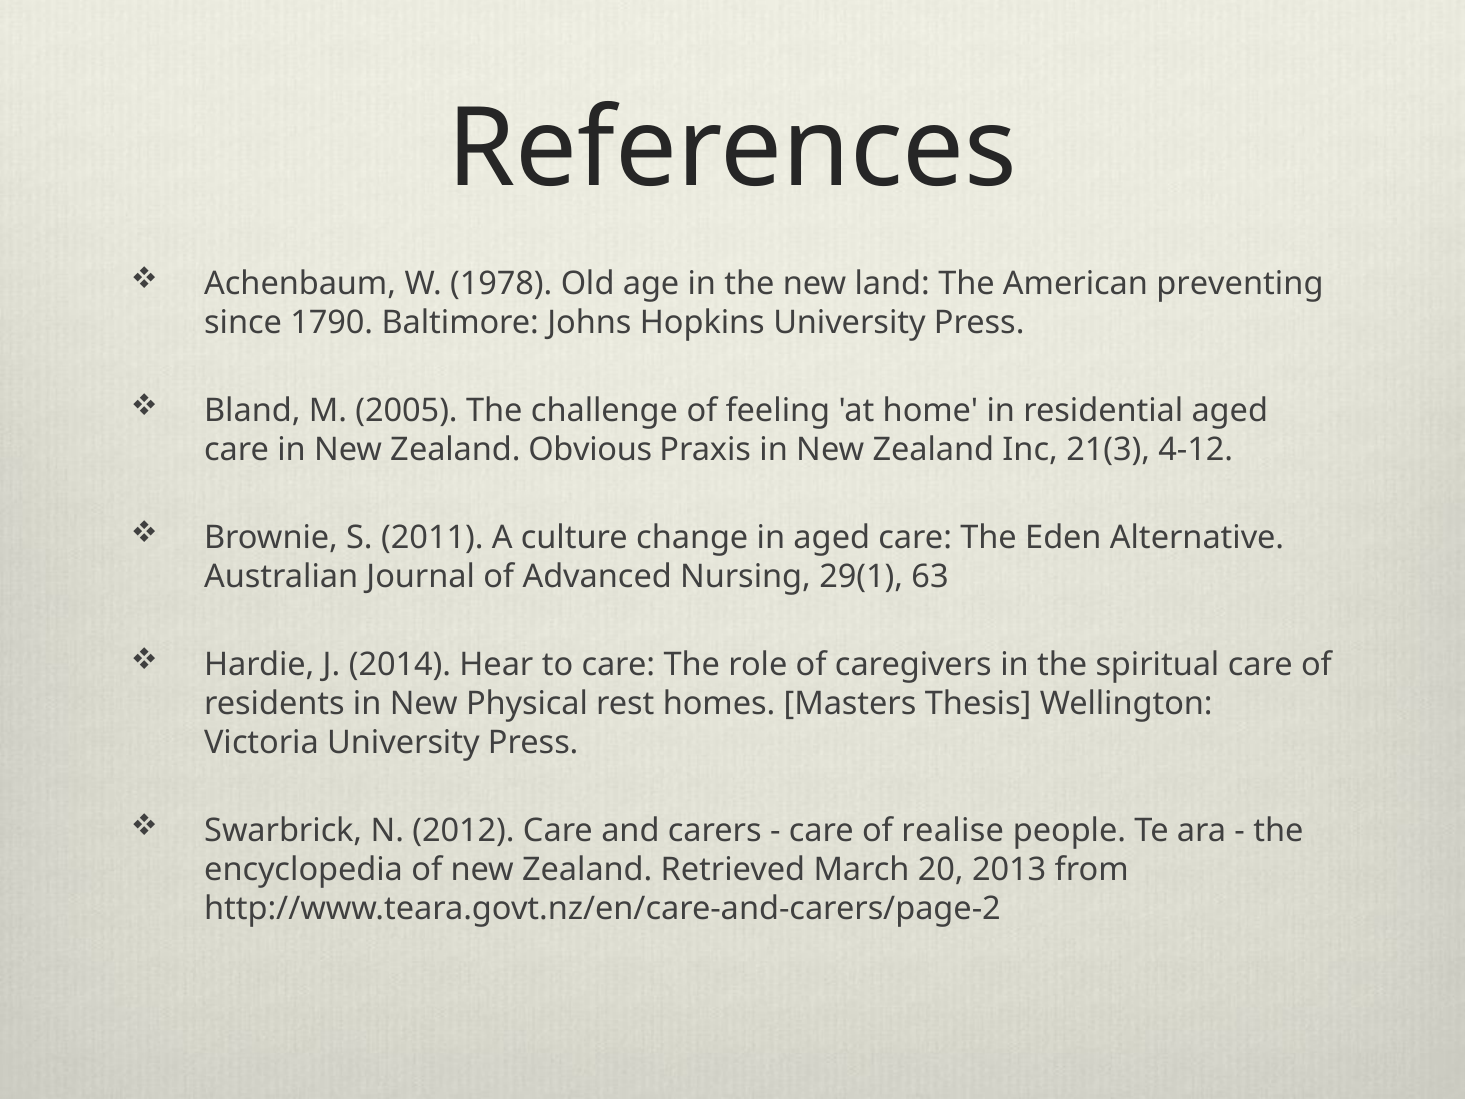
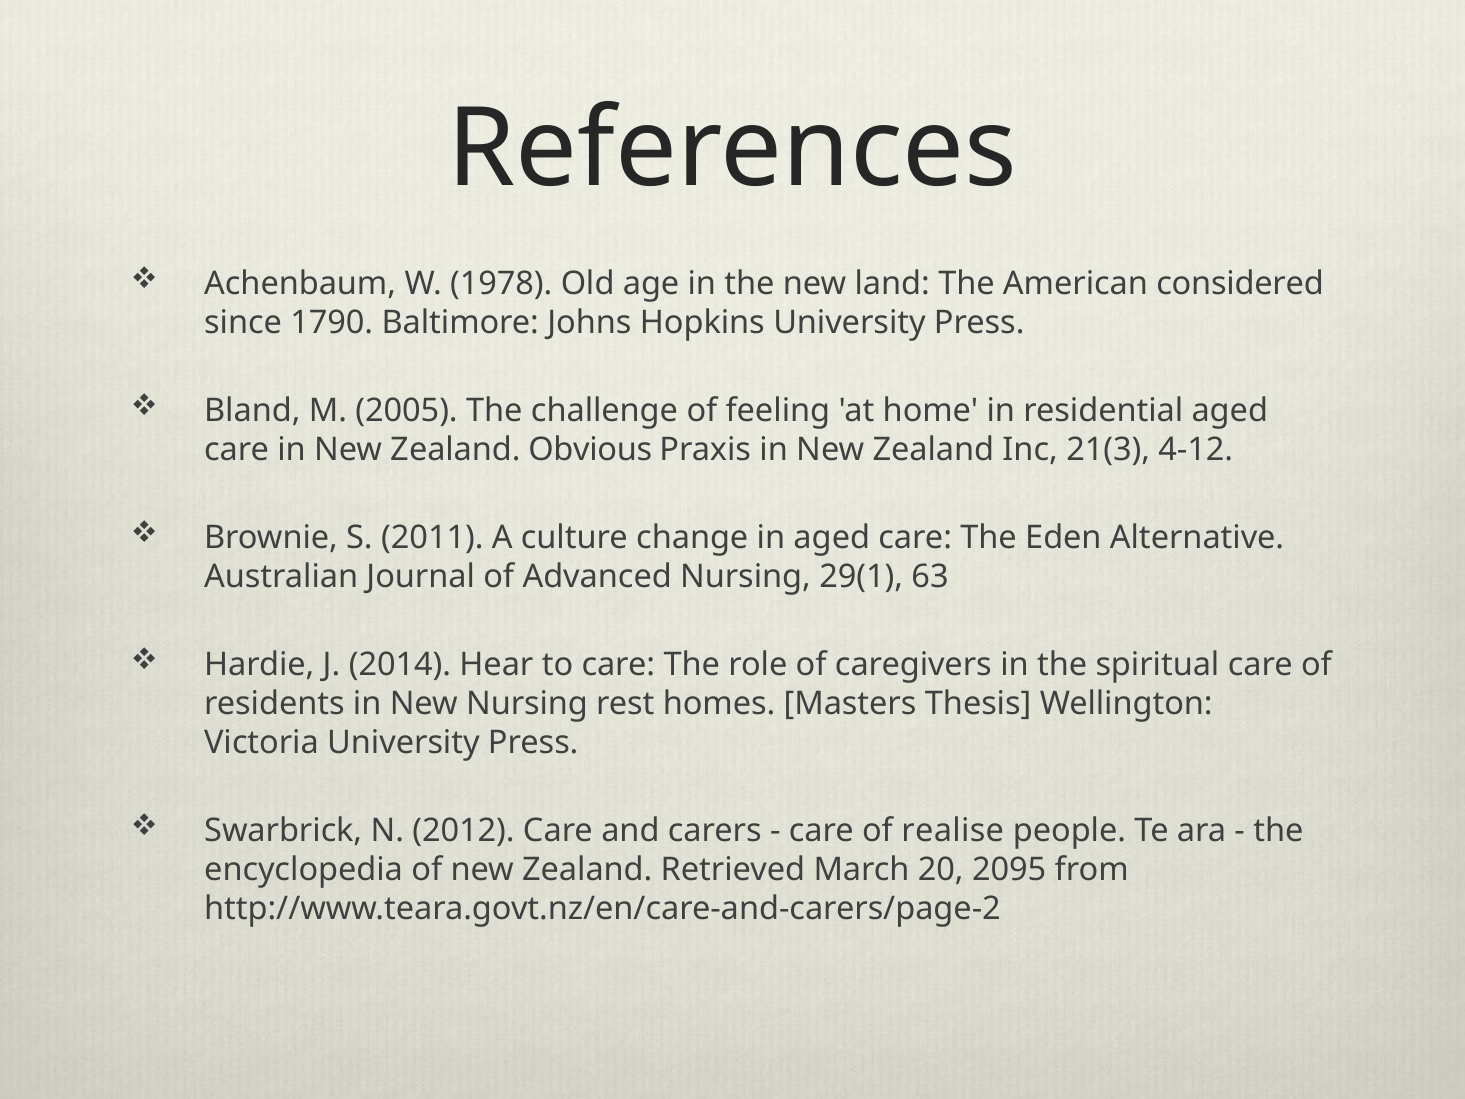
preventing: preventing -> considered (1240, 283)
New Physical: Physical -> Nursing (527, 703)
2013: 2013 -> 2095 (1009, 869)
